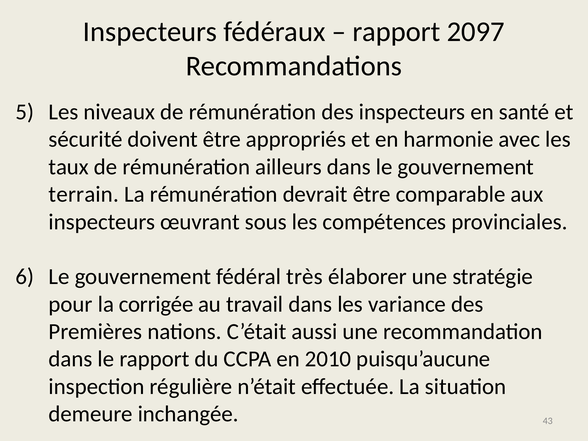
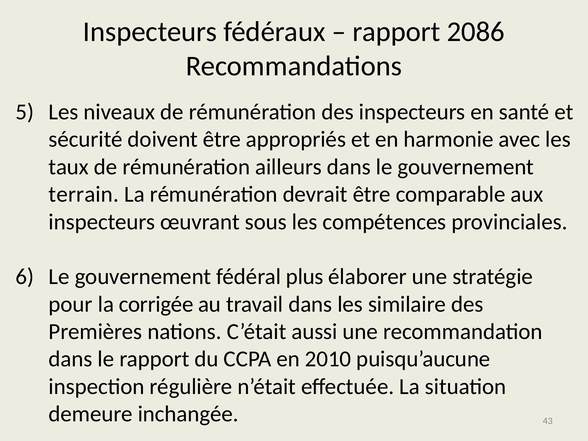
2097: 2097 -> 2086 (476, 32)
très: très -> plus (305, 277)
variance: variance -> similaire (407, 304)
